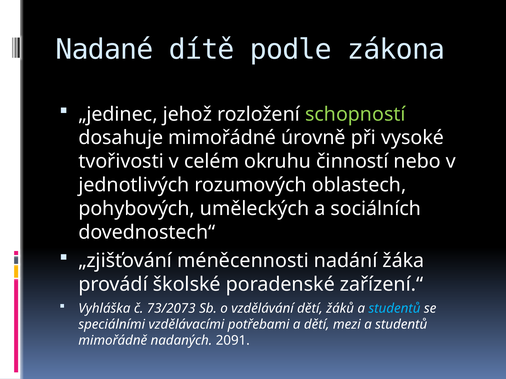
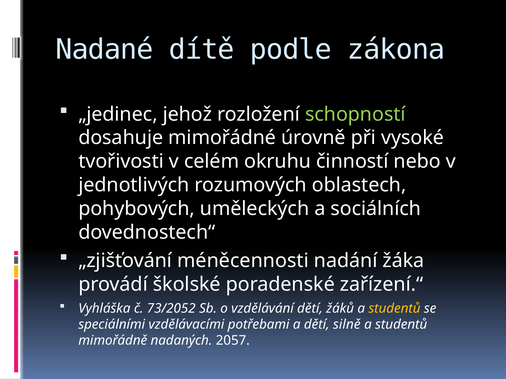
73/2073: 73/2073 -> 73/2052 (171, 309)
studentů colour: light blue -> yellow (395, 309)
mezi: mezi -> silně (347, 325)
2091: 2091 -> 2057 (233, 341)
